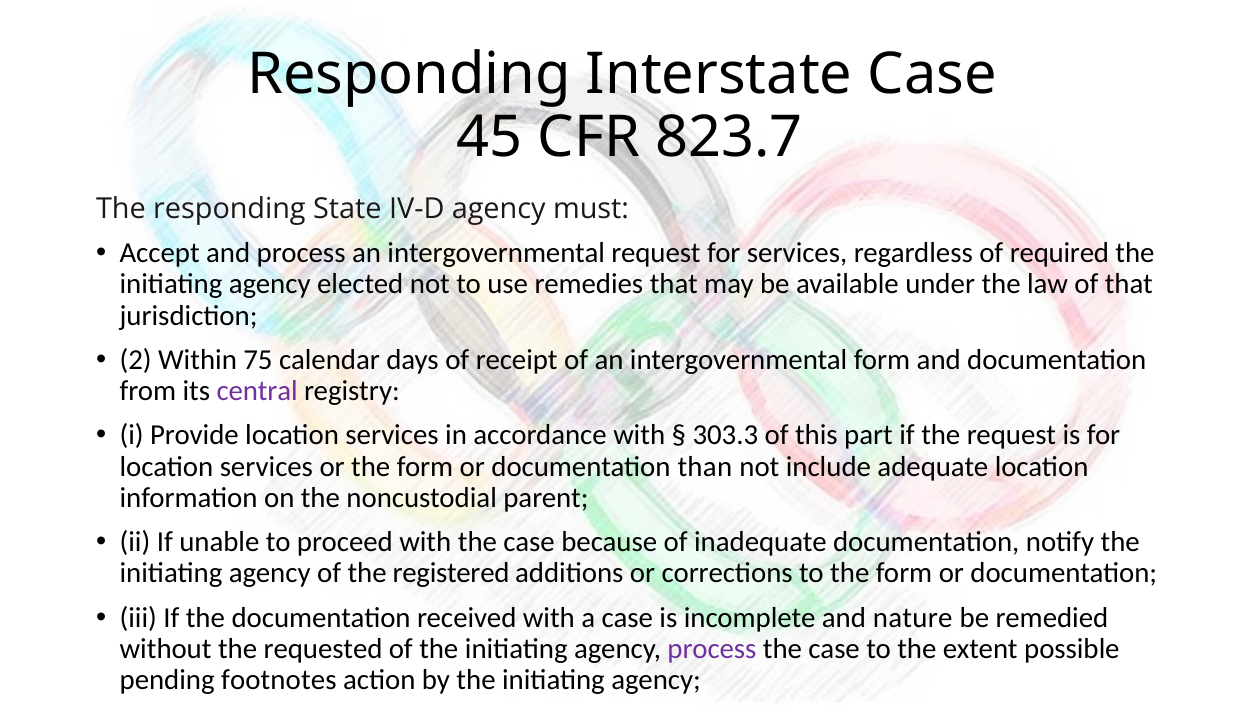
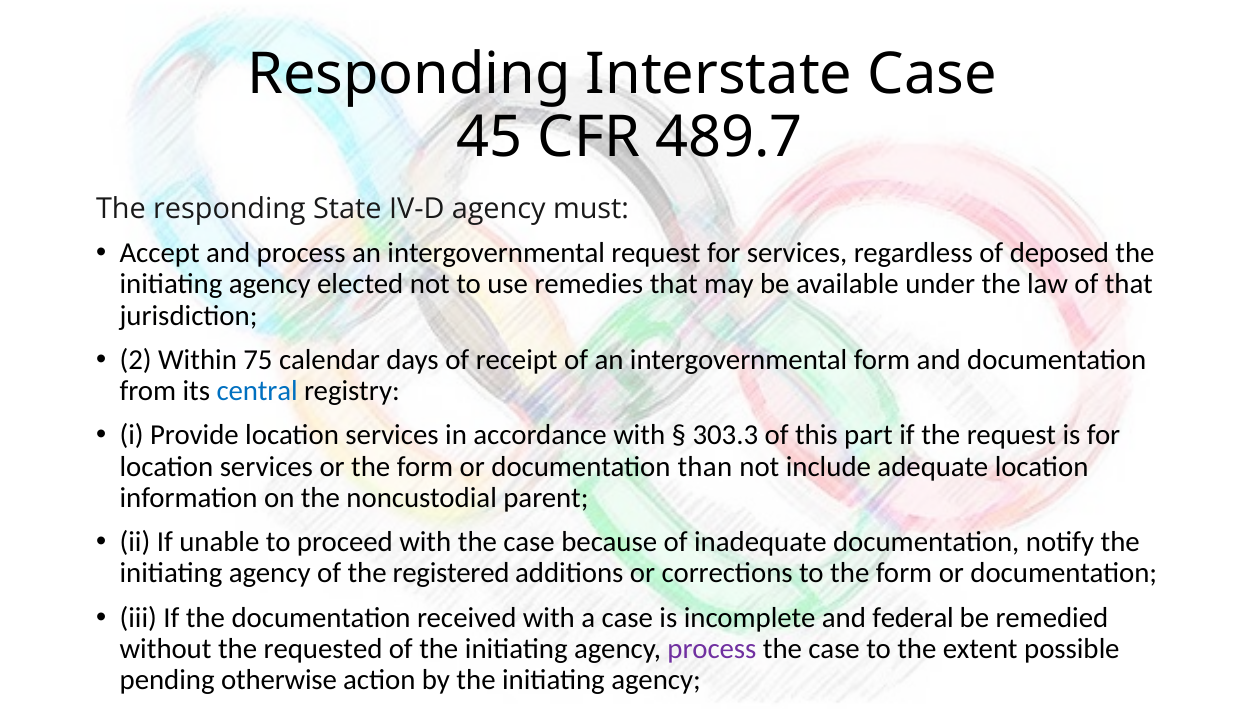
823.7: 823.7 -> 489.7 (729, 137)
required: required -> deposed (1059, 253)
central colour: purple -> blue (257, 391)
nature: nature -> federal (913, 617)
footnotes: footnotes -> otherwise (279, 680)
